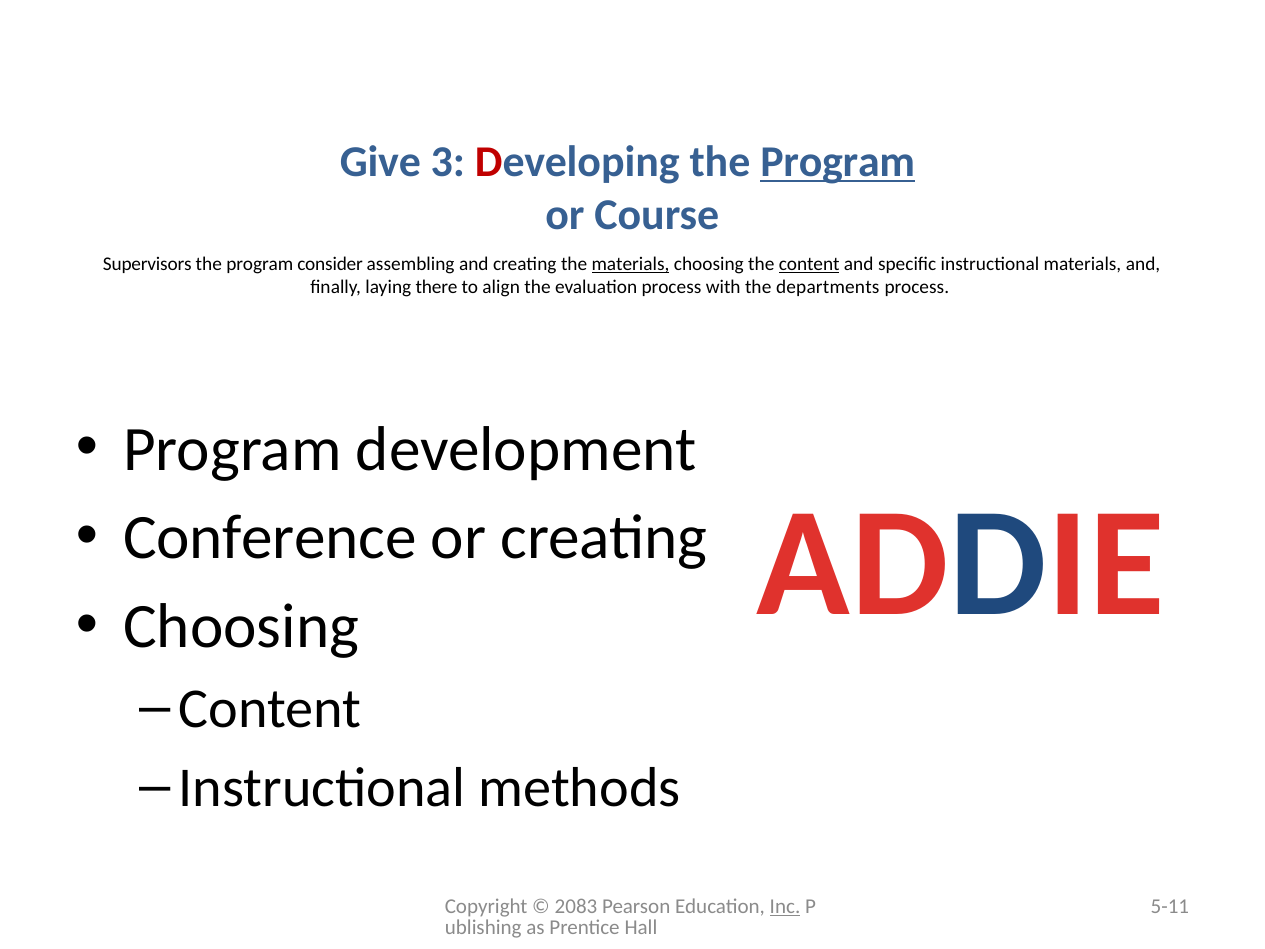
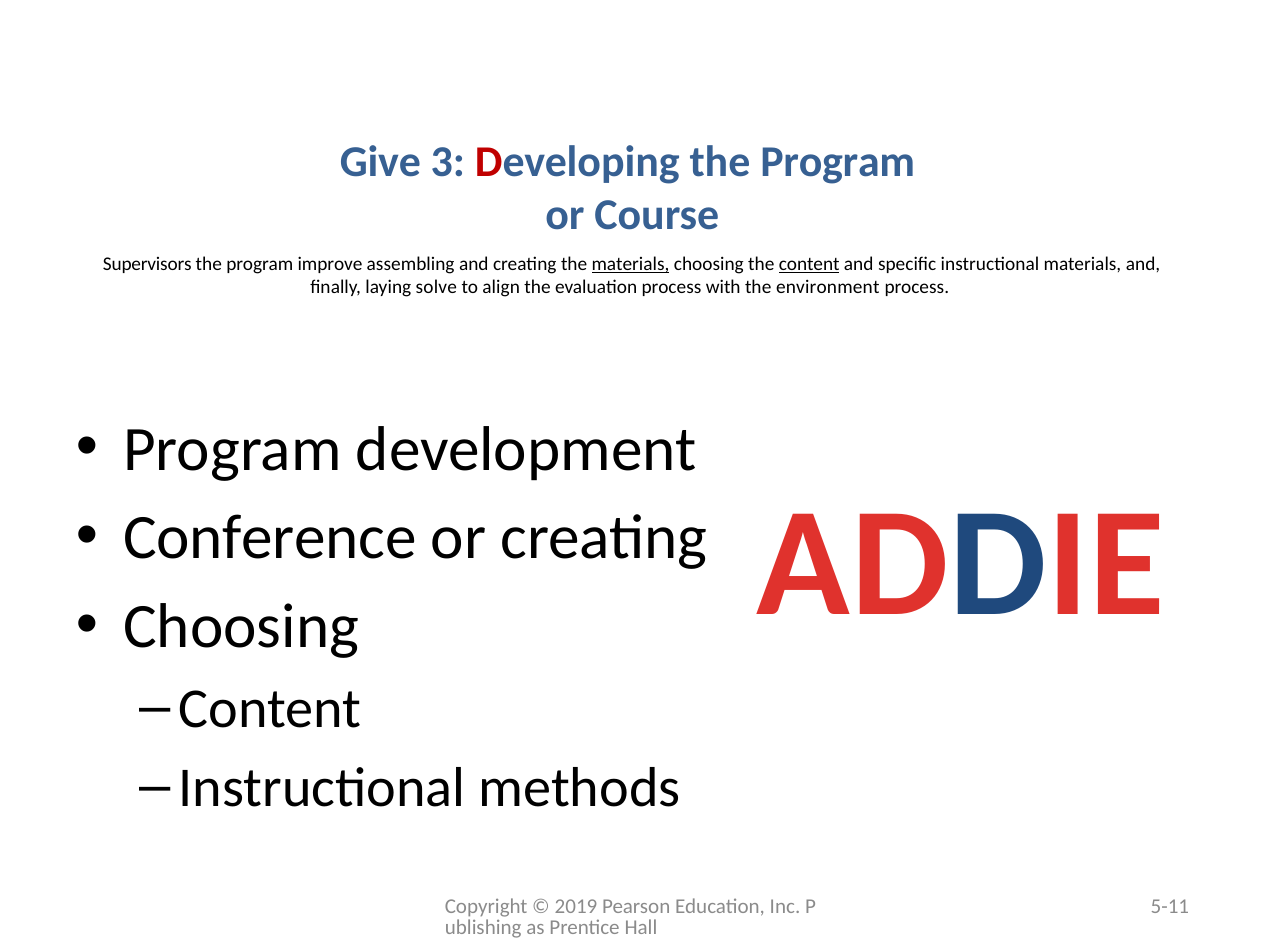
Program underline: present -> none (838, 162)
consider: consider -> improve (330, 264)
there: there -> solve (436, 287)
departments: departments -> environment (828, 287)
2083: 2083 -> 2019 (576, 906)
Inc underline: present -> none (785, 906)
